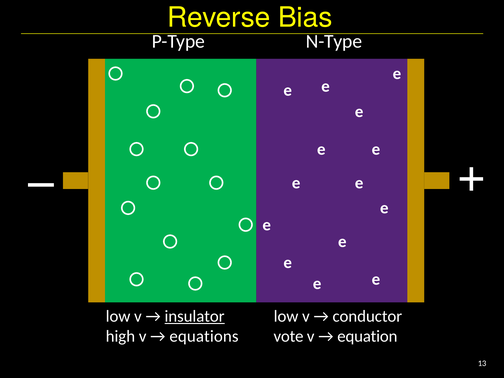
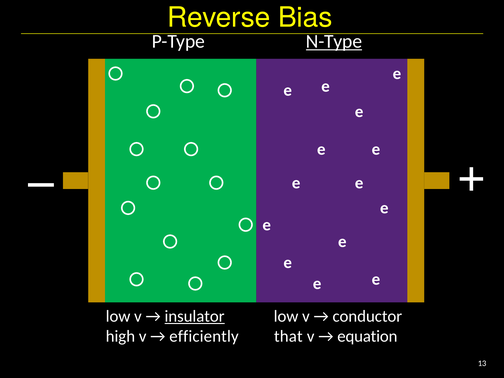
N-Type underline: none -> present (334, 41)
equations: equations -> efficiently (204, 336)
vote: vote -> that (288, 336)
